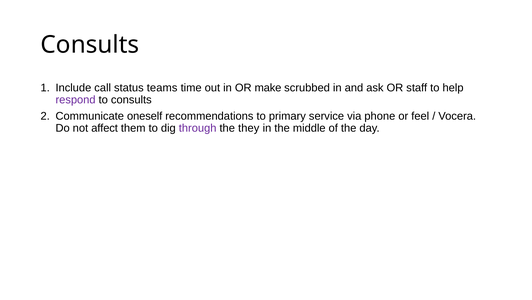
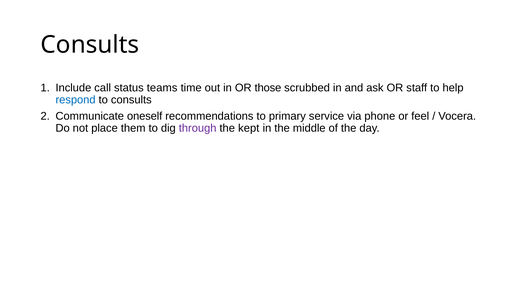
make: make -> those (268, 88)
respond colour: purple -> blue (76, 100)
affect: affect -> place (105, 128)
they: they -> kept (249, 128)
